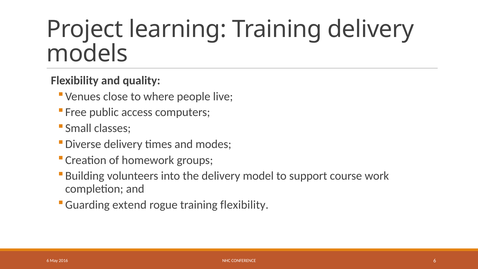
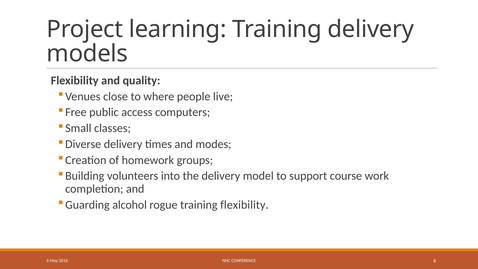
extend: extend -> alcohol (130, 205)
